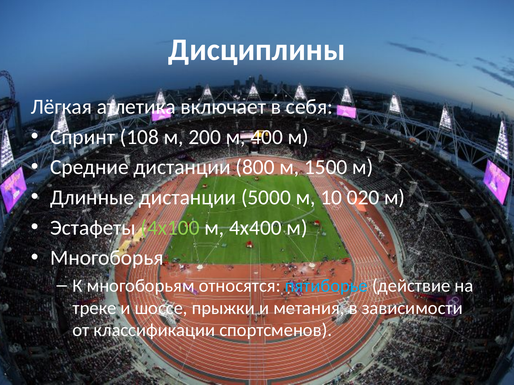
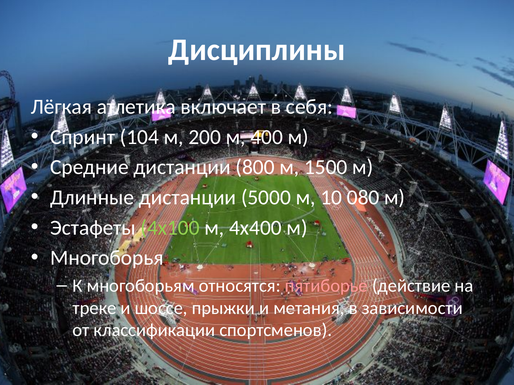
108: 108 -> 104 (139, 137)
020: 020 -> 080 (363, 198)
пятиборье colour: light blue -> pink (326, 286)
